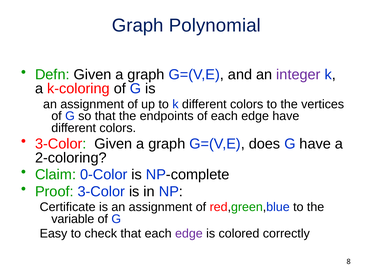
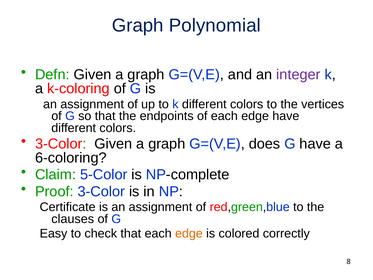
2-coloring: 2-coloring -> 6-coloring (71, 158)
0-Color: 0-Color -> 5-Color (104, 174)
variable: variable -> clauses (73, 219)
edge colour: purple -> orange (189, 233)
